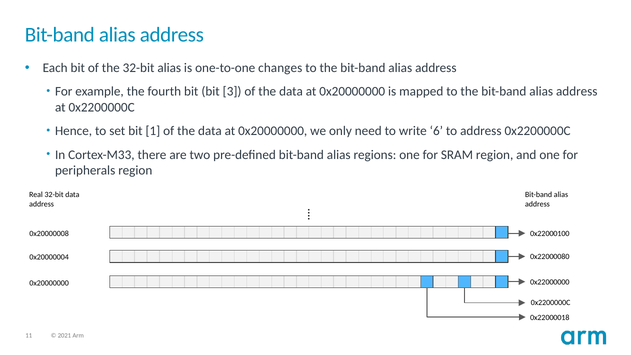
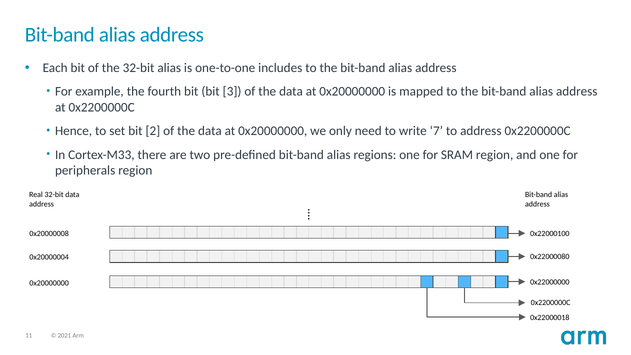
changes: changes -> includes (280, 68)
1: 1 -> 2 (153, 131)
6: 6 -> 7 (436, 131)
